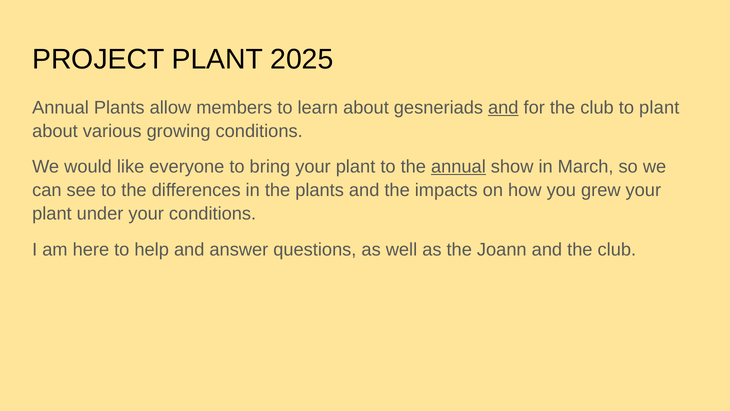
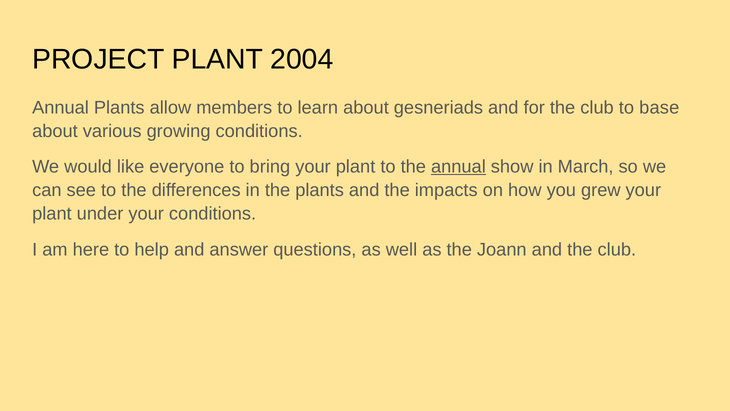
2025: 2025 -> 2004 (302, 59)
and underline: present -> none (503, 108)
to plant: plant -> base (659, 108)
